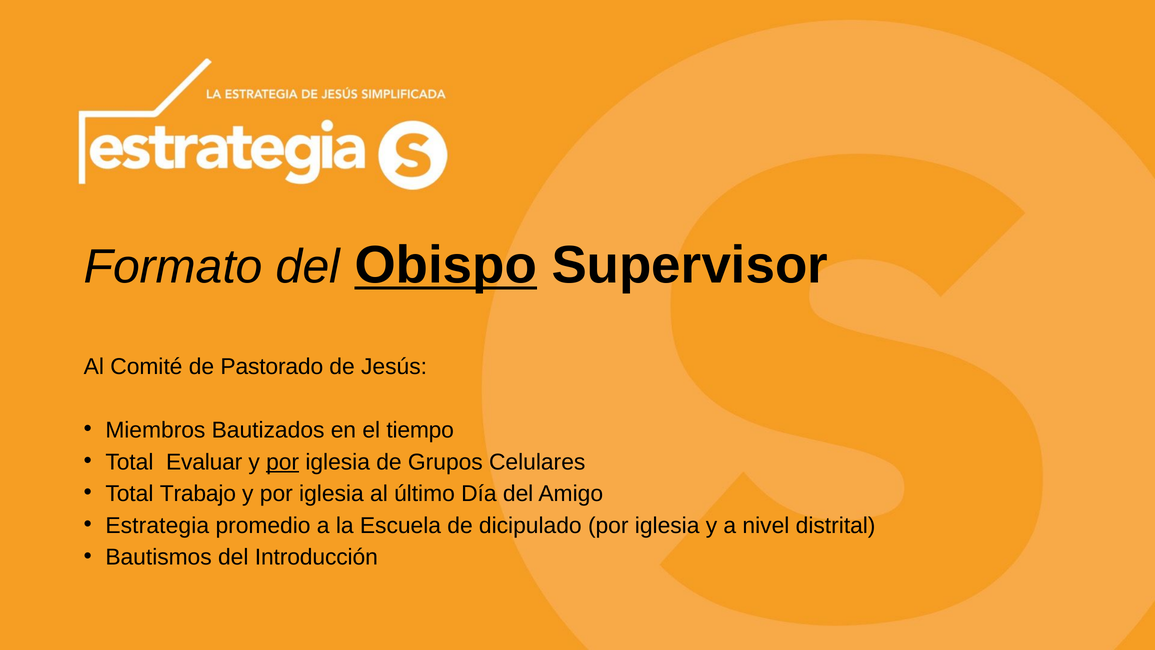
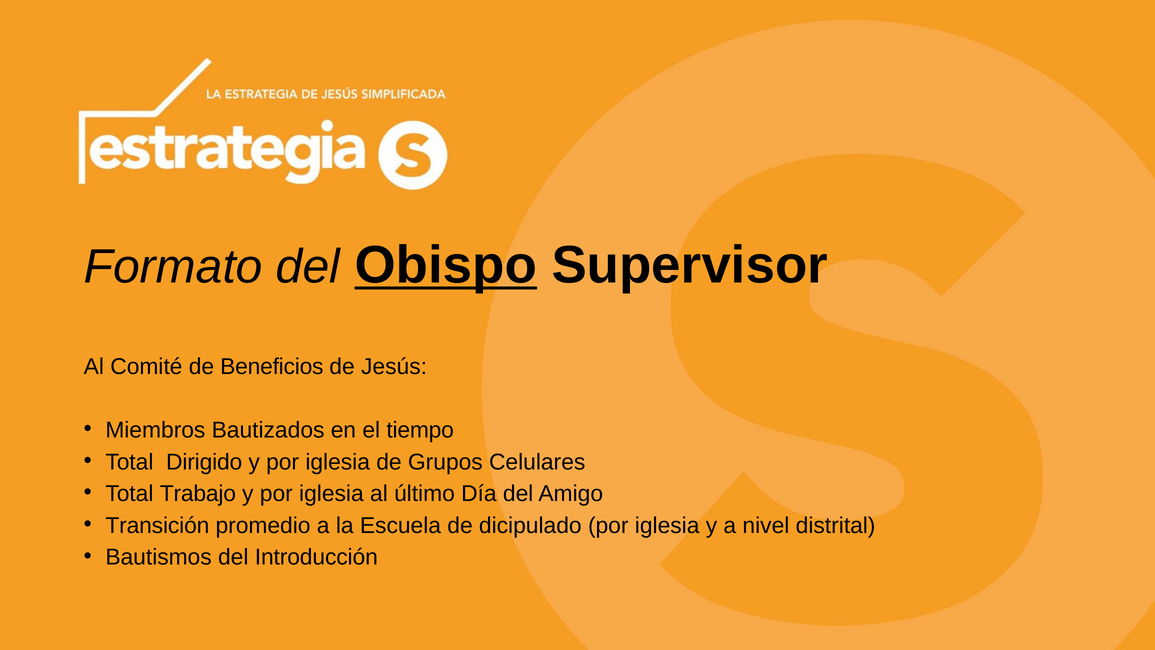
Pastorado: Pastorado -> Beneficios (272, 366)
Evaluar: Evaluar -> Dirigido (204, 462)
por underline: present -> none (283, 462)
Estrategia: Estrategia -> Transición (157, 525)
